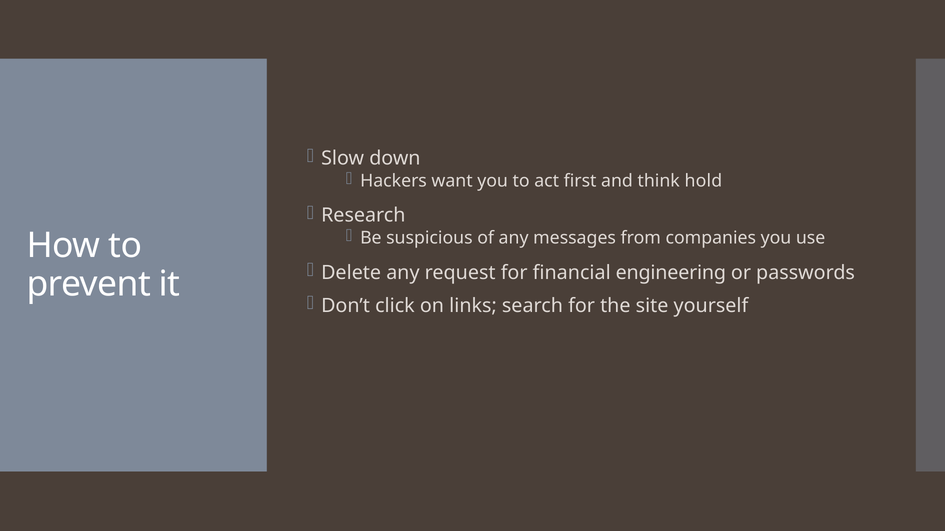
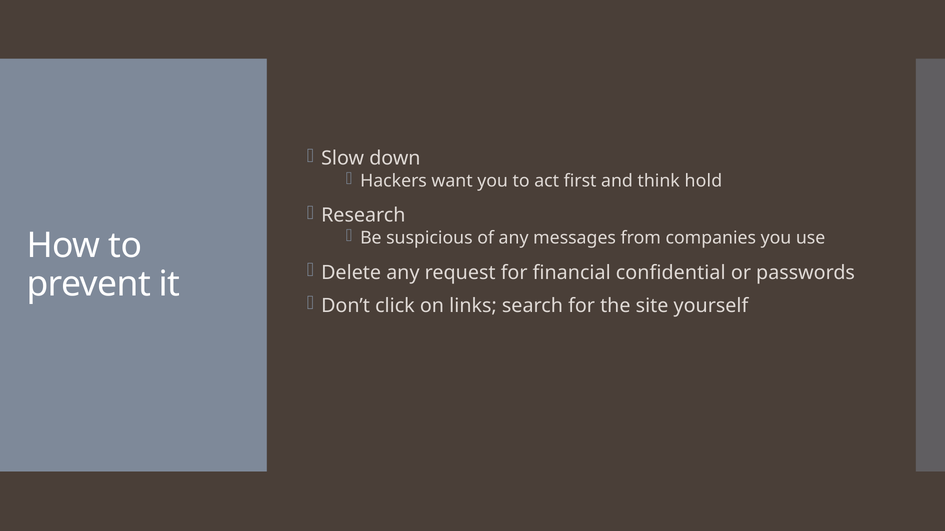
engineering: engineering -> confidential (671, 273)
